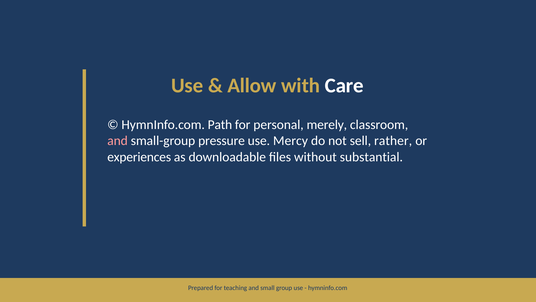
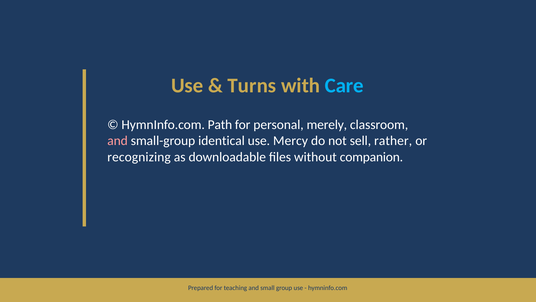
Allow: Allow -> Turns (252, 85)
Care colour: white -> light blue (344, 85)
pressure: pressure -> identical (221, 141)
experiences: experiences -> recognizing (139, 157)
substantial: substantial -> companion (371, 157)
